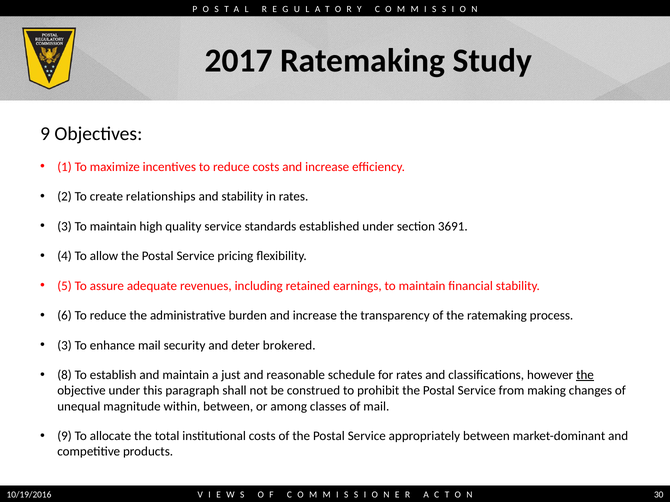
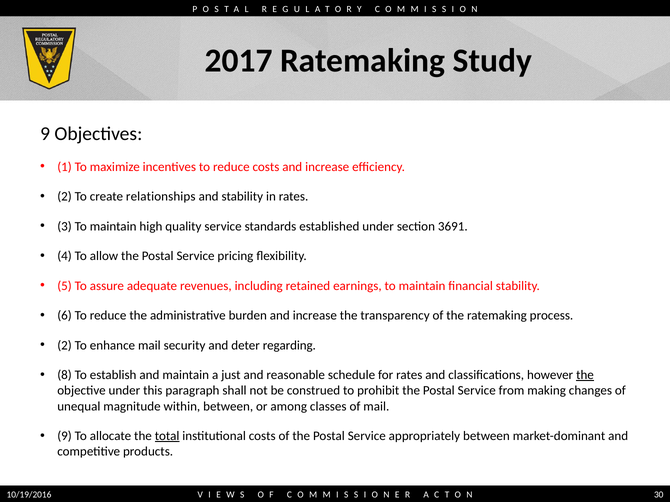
3: 3 -> 2 (65, 346)
brokered: brokered -> regarding (289, 346)
total underline: none -> present (167, 436)
